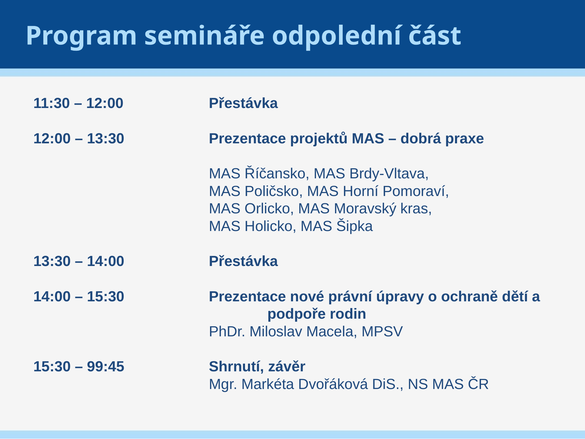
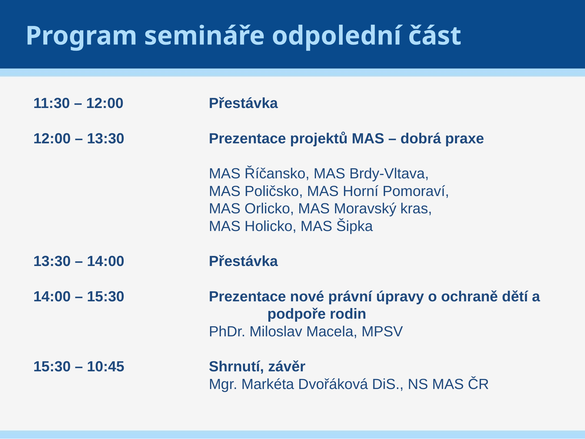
99:45: 99:45 -> 10:45 (106, 367)
